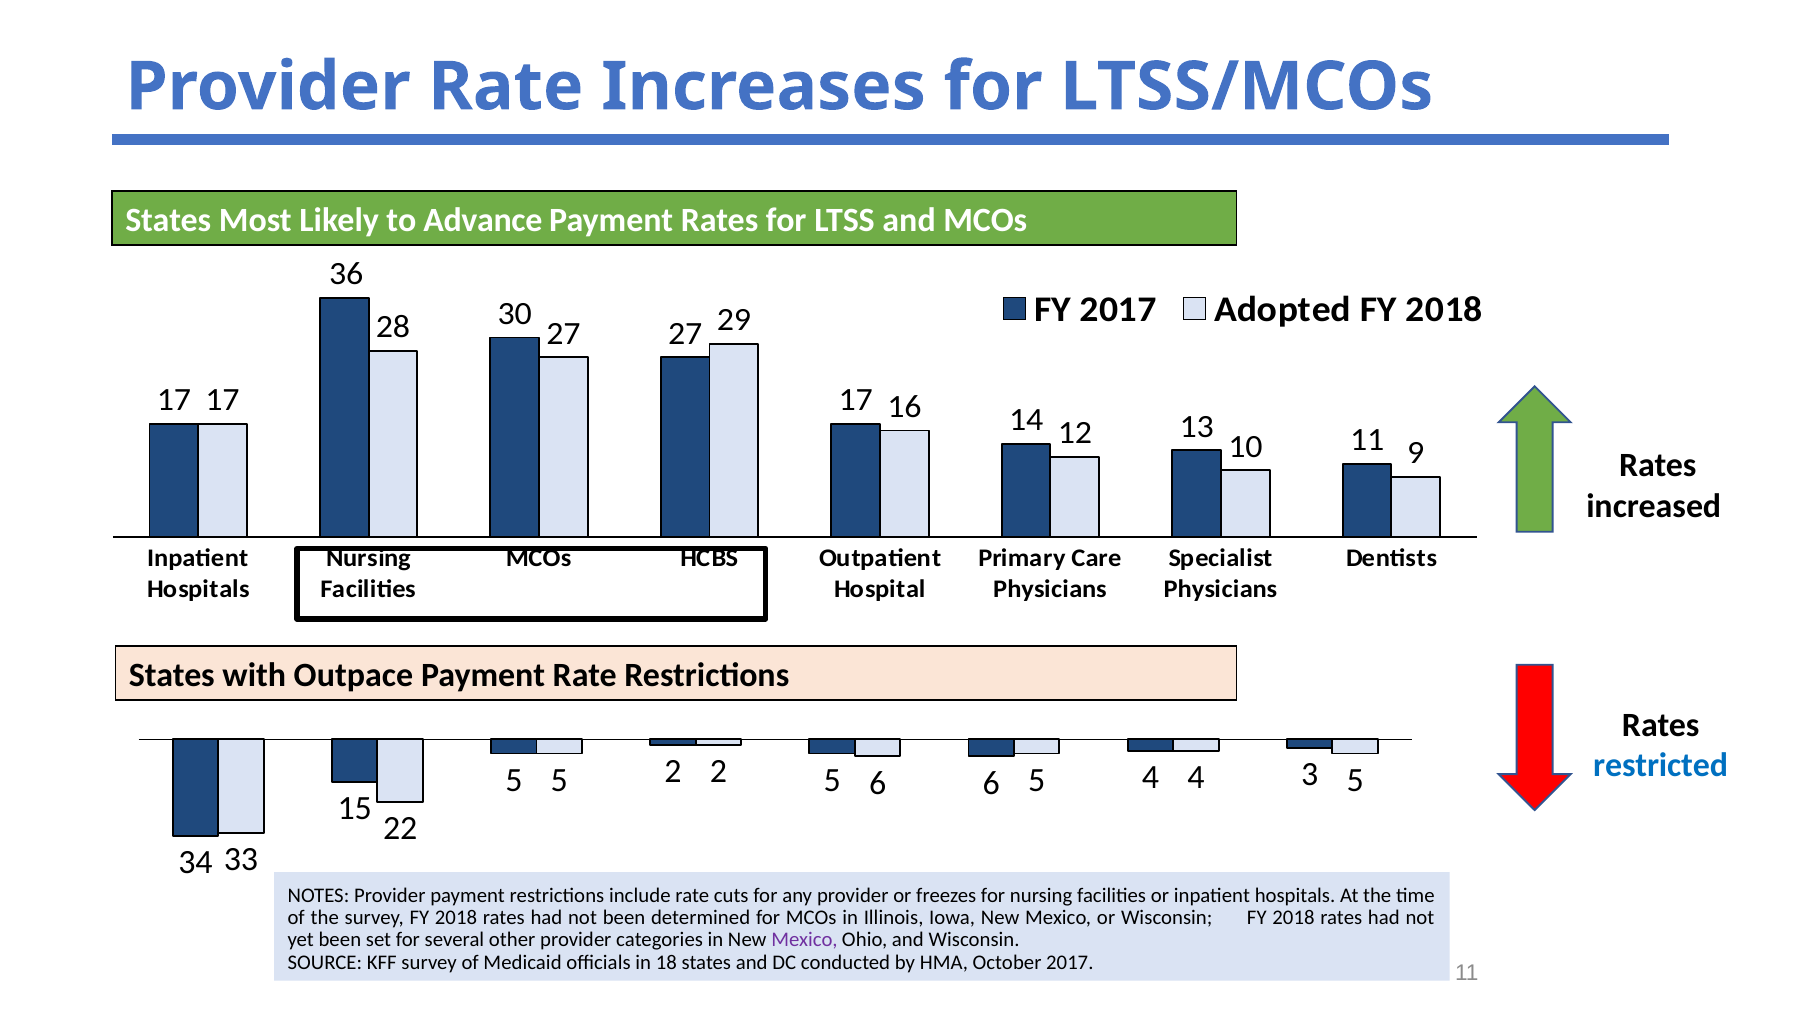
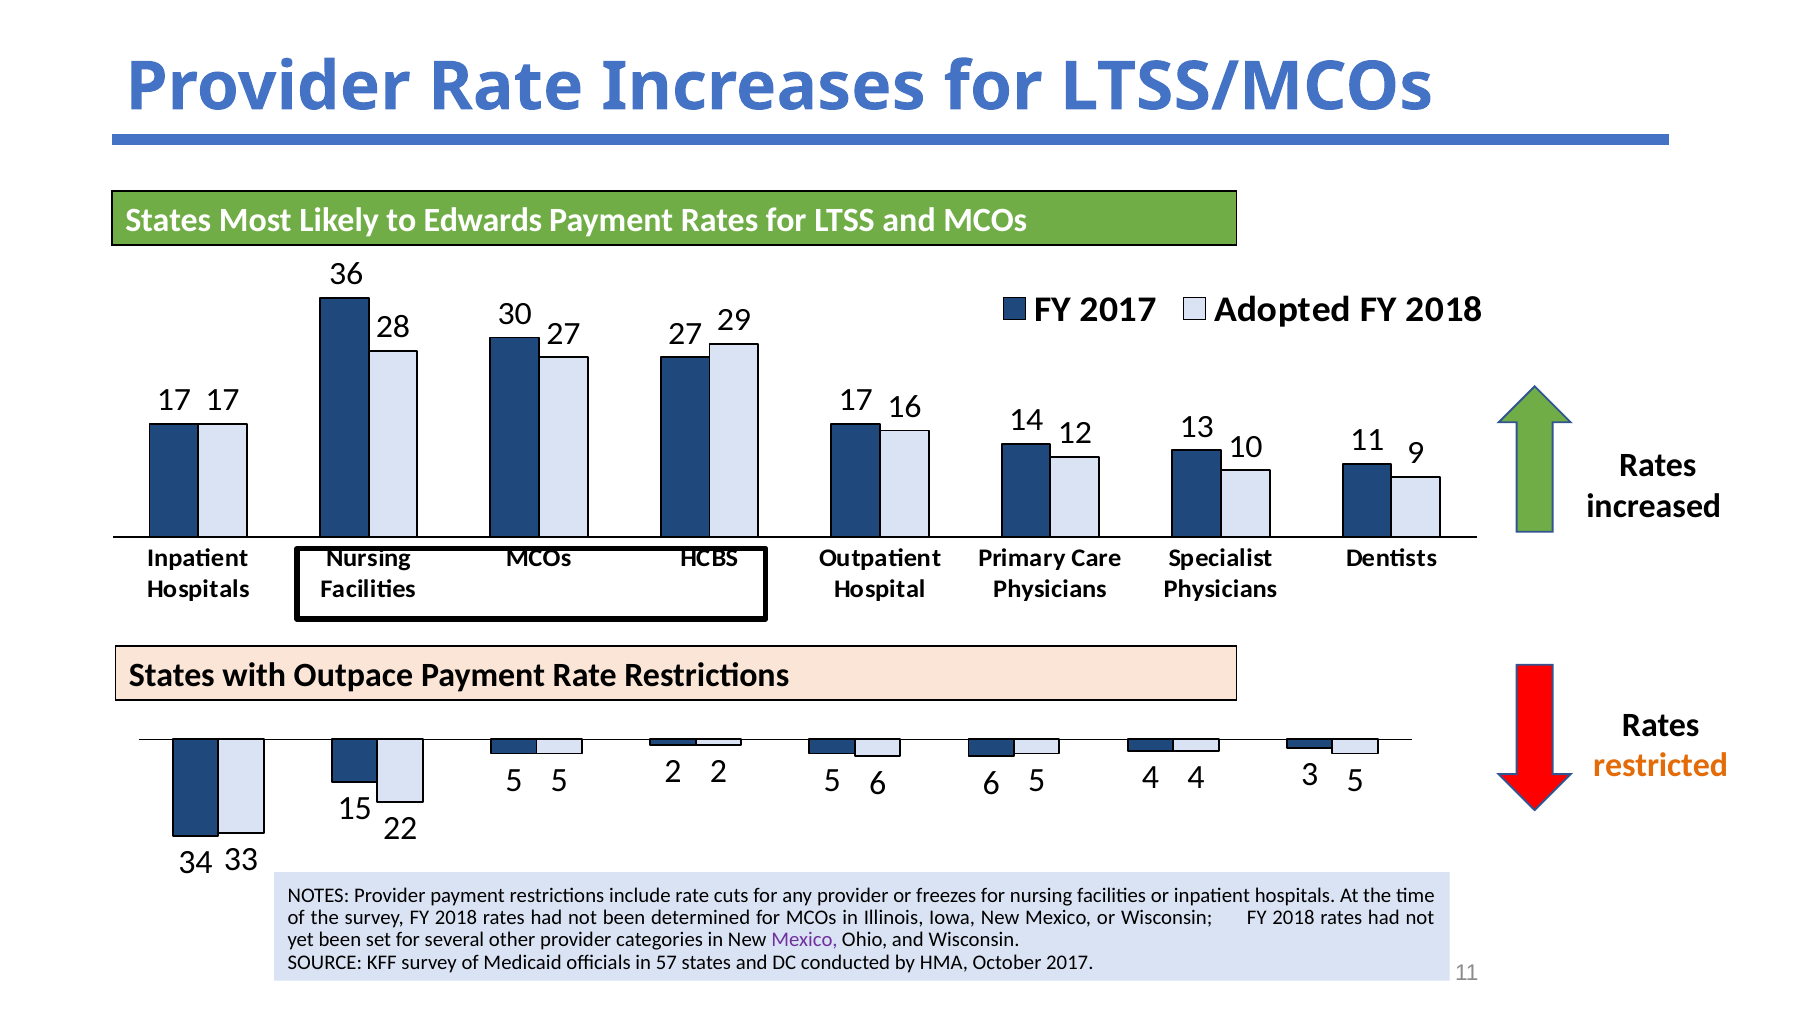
Advance: Advance -> Edwards (483, 220)
restricted colour: blue -> orange (1661, 766)
18: 18 -> 57 (666, 963)
